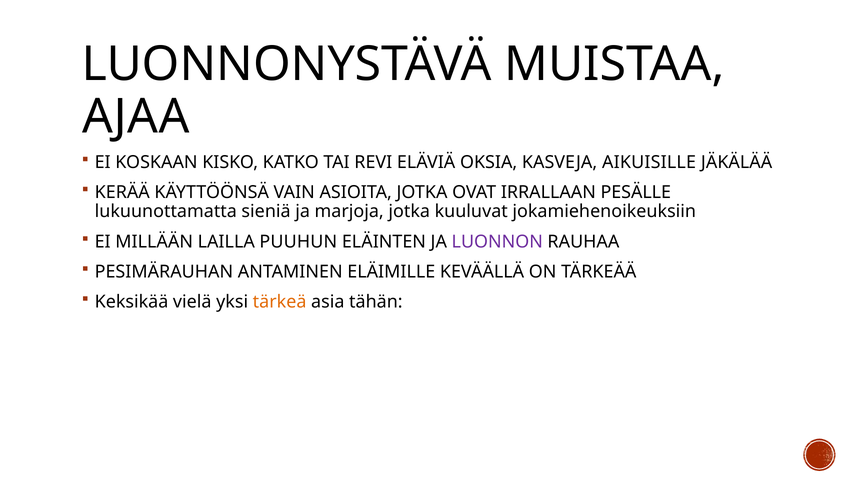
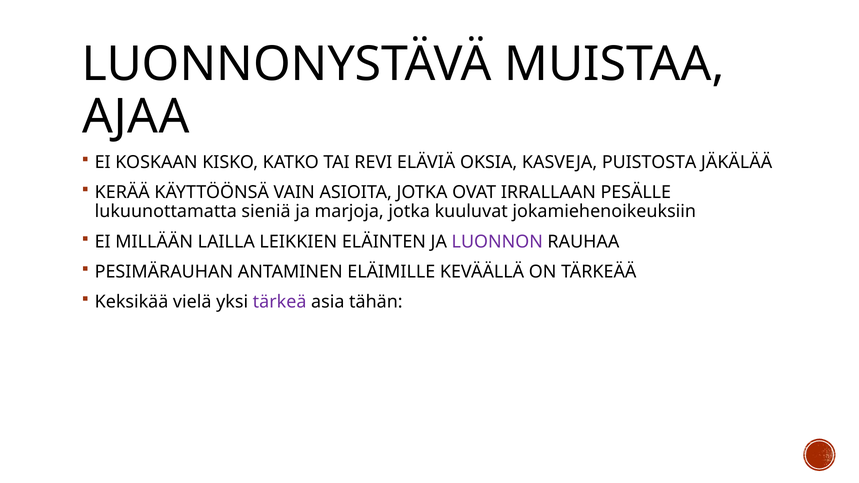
AIKUISILLE: AIKUISILLE -> PUISTOSTA (649, 162)
PUUHUN: PUUHUN -> LEIKKIEN (298, 242)
tärkeä colour: orange -> purple (280, 302)
